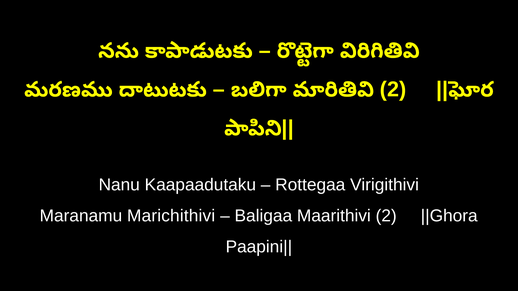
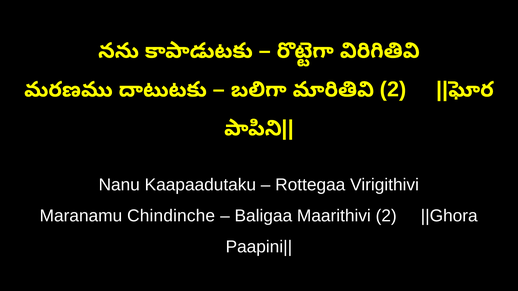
Marichithivi: Marichithivi -> Chindinche (171, 216)
